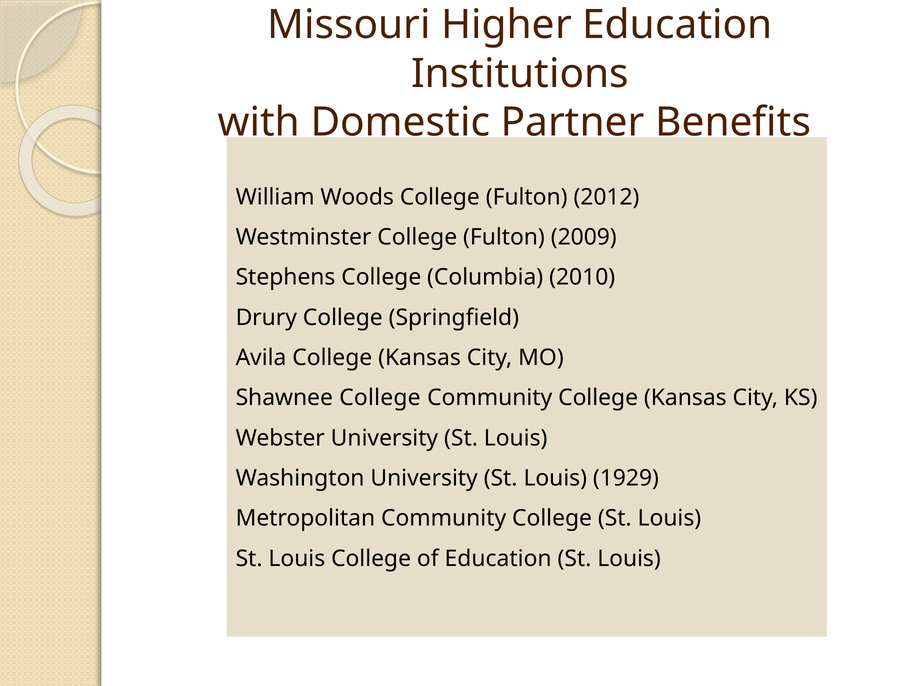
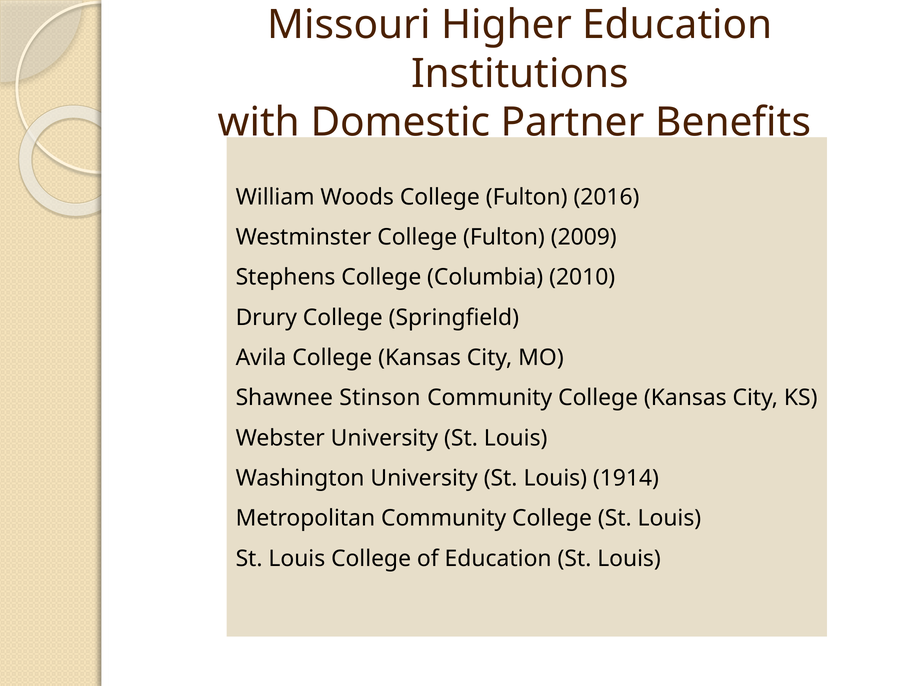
2012: 2012 -> 2016 (606, 197)
Shawnee College: College -> Stinson (380, 398)
1929: 1929 -> 1914 (626, 478)
